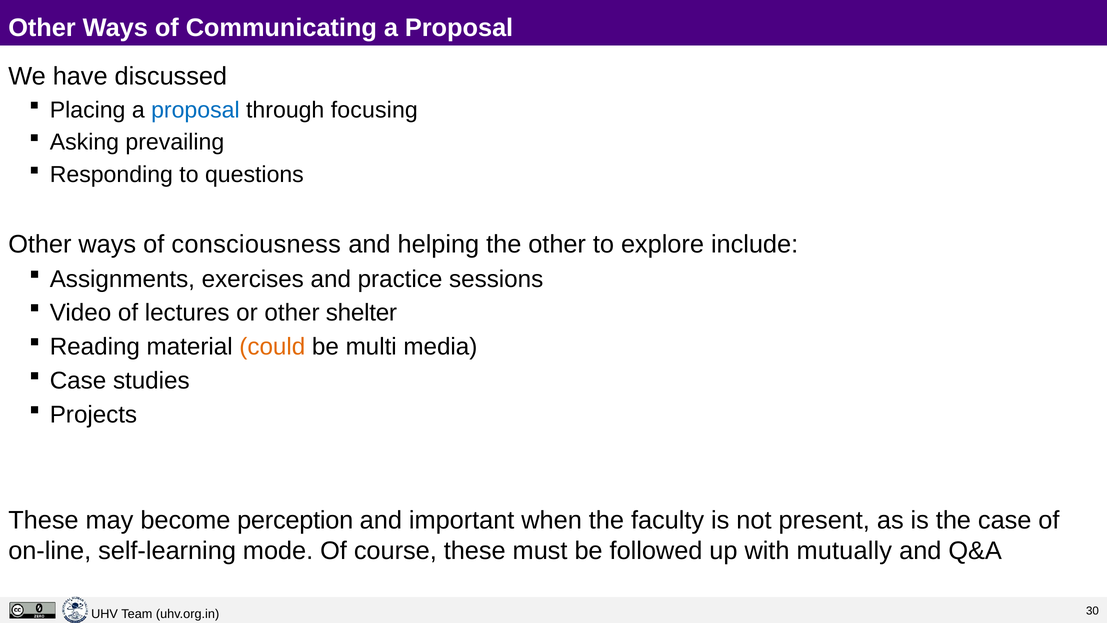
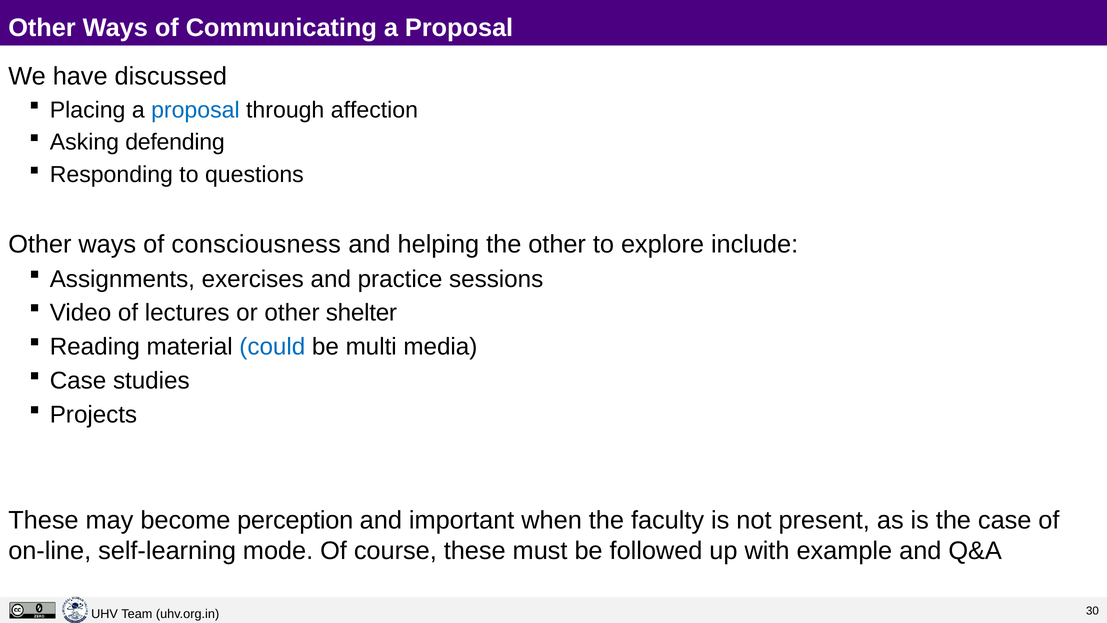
focusing: focusing -> affection (374, 110)
prevailing: prevailing -> defending (175, 142)
could colour: orange -> blue (272, 347)
mutually: mutually -> example (844, 551)
